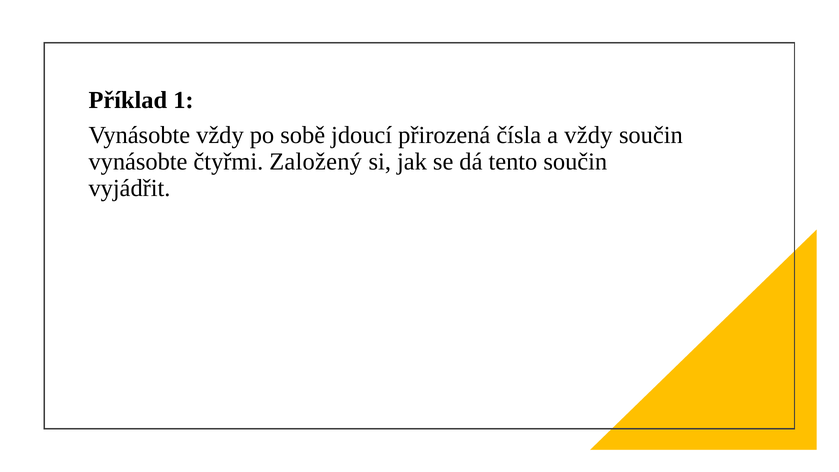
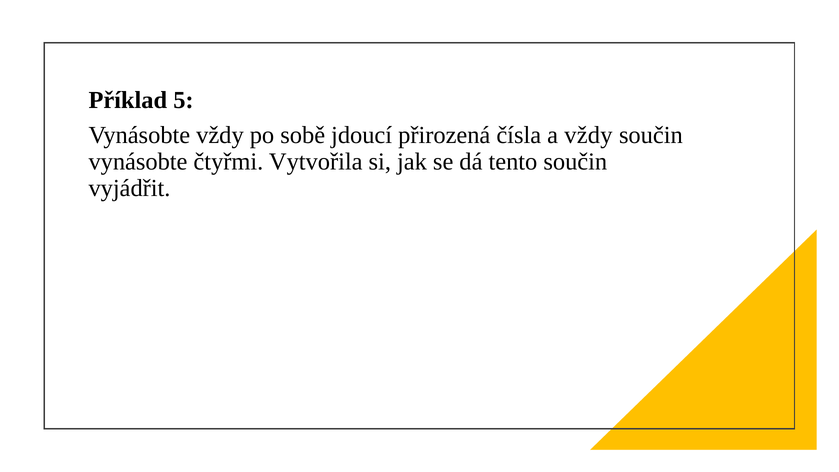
1: 1 -> 5 (183, 100)
Založený: Založený -> Vytvořila (316, 162)
